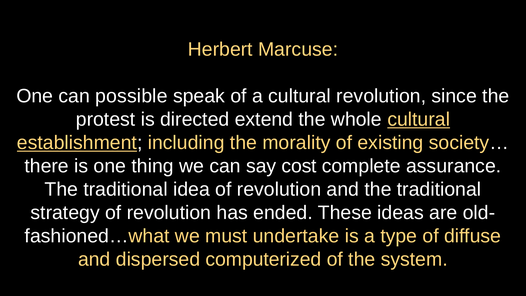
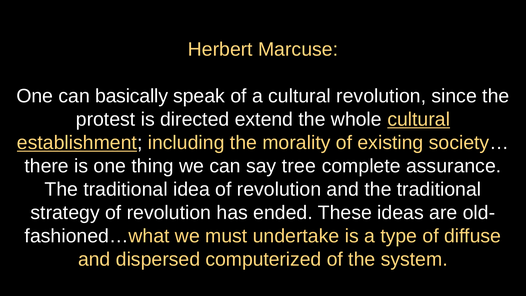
possible: possible -> basically (132, 96)
cost: cost -> tree (299, 166)
